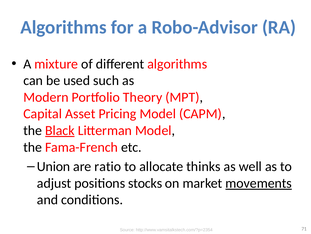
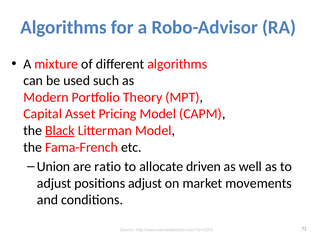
thinks: thinks -> driven (204, 166)
positions stocks: stocks -> adjust (145, 183)
movements underline: present -> none (259, 183)
